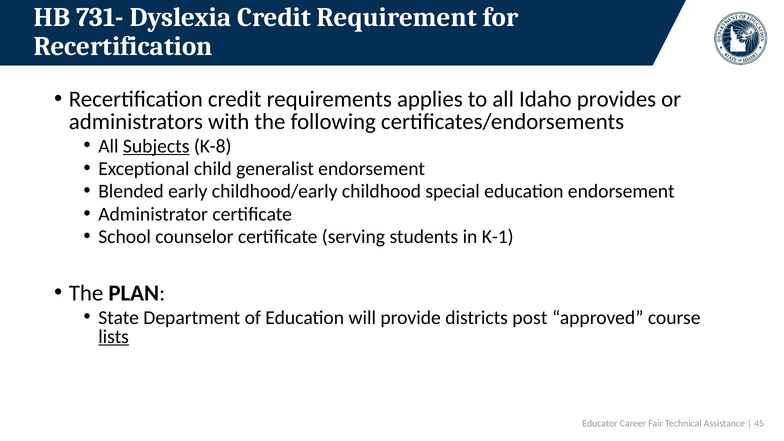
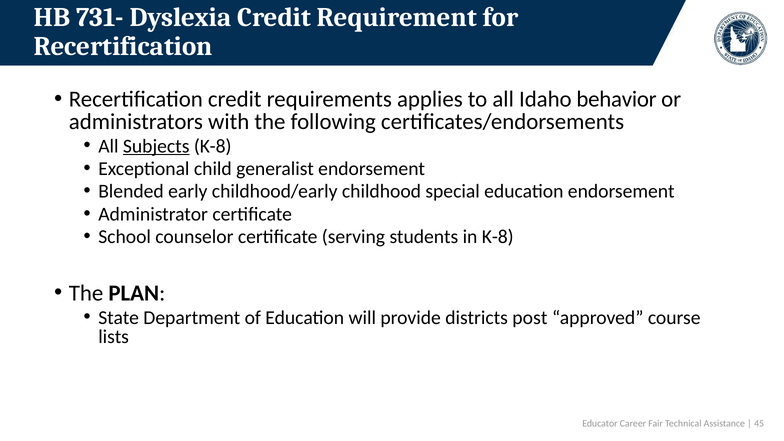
provides: provides -> behavior (617, 99)
in K-1: K-1 -> K-8 (498, 237)
lists underline: present -> none (114, 337)
